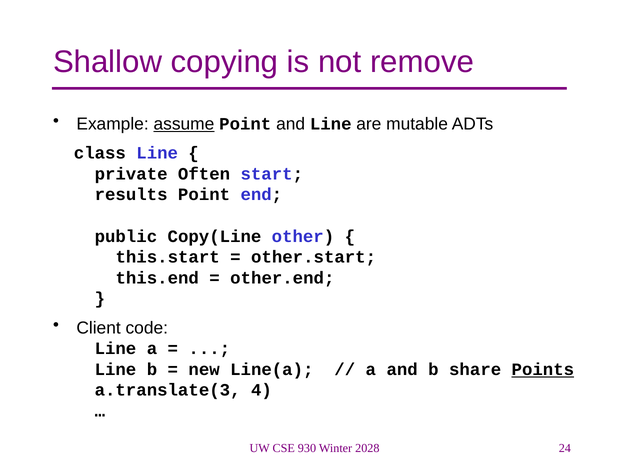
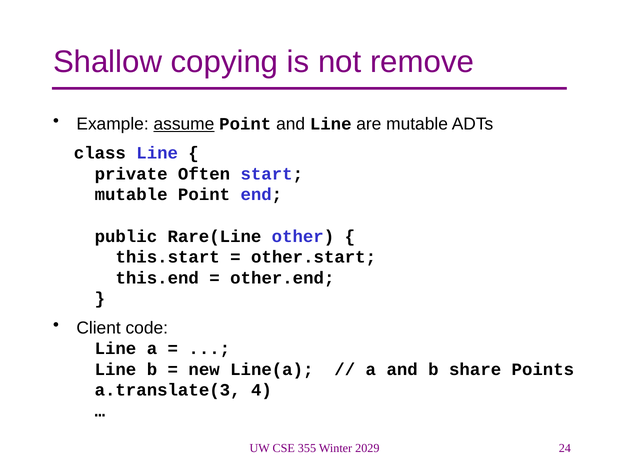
results: results -> mutable (131, 195)
Copy(Line: Copy(Line -> Rare(Line (214, 236)
Points underline: present -> none (543, 369)
930: 930 -> 355 (307, 448)
2028: 2028 -> 2029 (367, 448)
